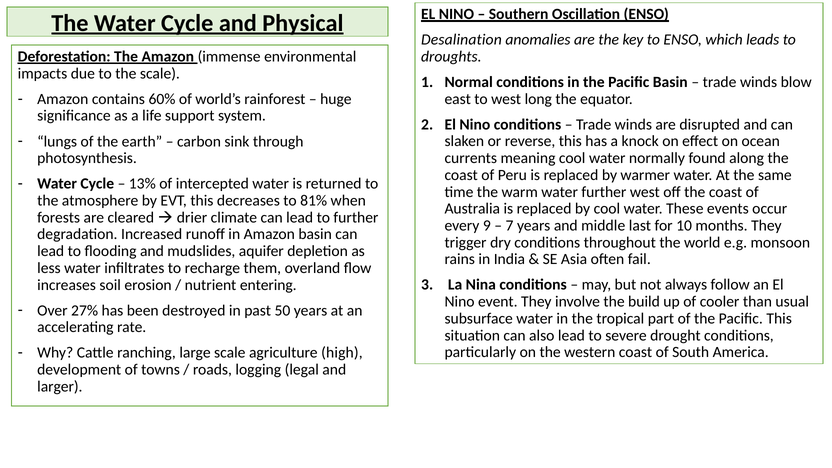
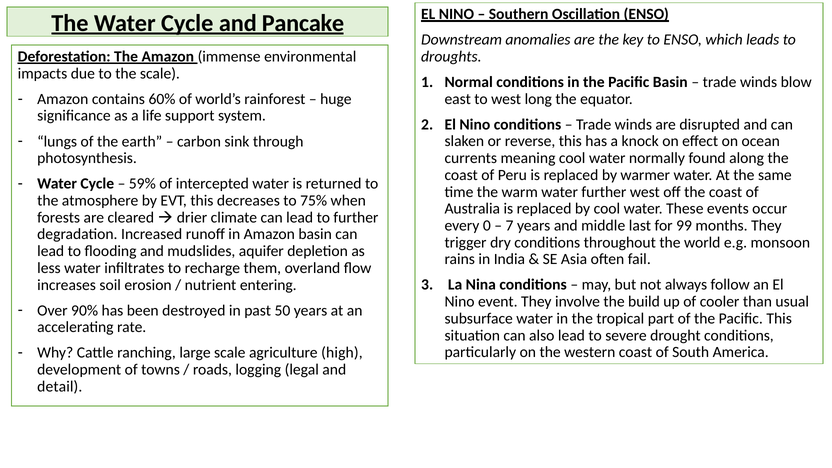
Physical: Physical -> Pancake (303, 23)
Desalination: Desalination -> Downstream (462, 40)
13%: 13% -> 59% (142, 184)
81%: 81% -> 75% (314, 201)
9: 9 -> 0 (487, 226)
10: 10 -> 99 (684, 226)
27%: 27% -> 90% (85, 310)
larger: larger -> detail (60, 386)
